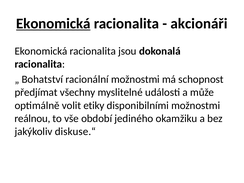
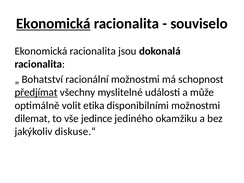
akcionáři: akcionáři -> souviselo (199, 24)
předjímat underline: none -> present (36, 92)
etiky: etiky -> etika (94, 105)
reálnou: reálnou -> dilemat (32, 118)
období: období -> jedince (97, 118)
